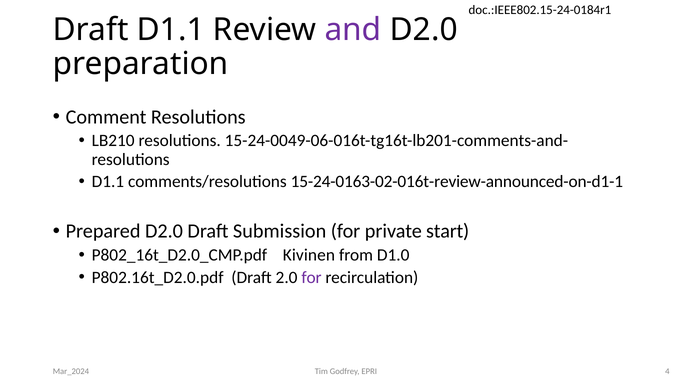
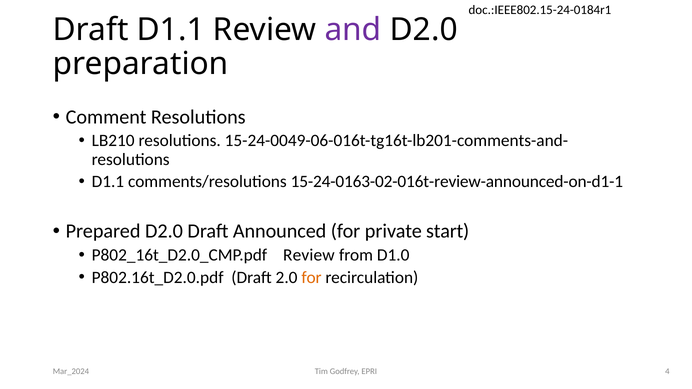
Submission: Submission -> Announced (280, 231)
P802_16t_D2.0_CMP.pdf Kivinen: Kivinen -> Review (309, 255)
for colour: purple -> orange (312, 278)
